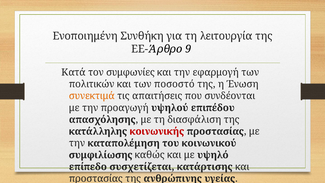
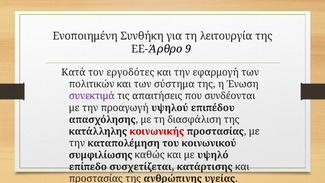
συμφωνίες: συμφωνίες -> εργοδότες (130, 72)
ποσοστό: ποσοστό -> σύστημα (174, 84)
συνεκτιμά colour: orange -> purple (92, 96)
